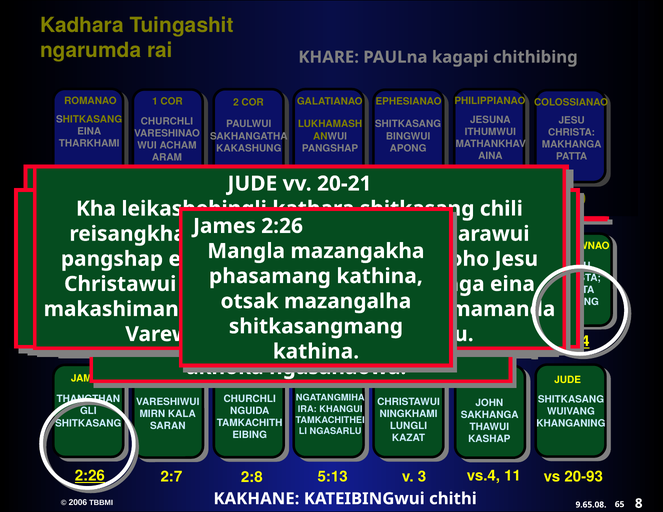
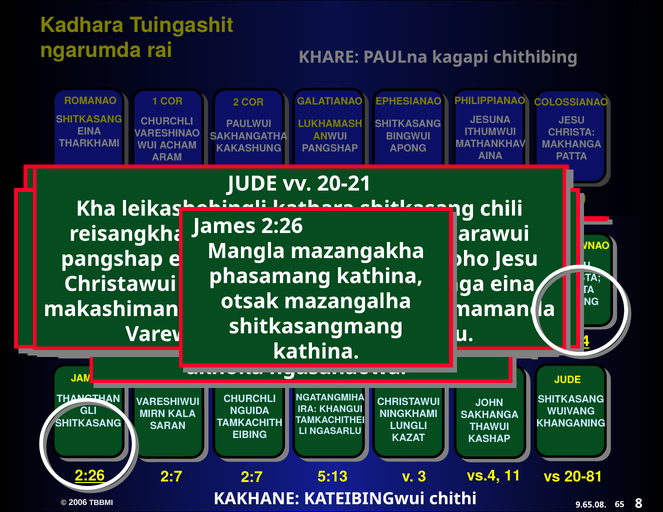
20-93: 20-93 -> 20-81 (584, 477)
2:8: 2:8 -> 2:7 (252, 477)
